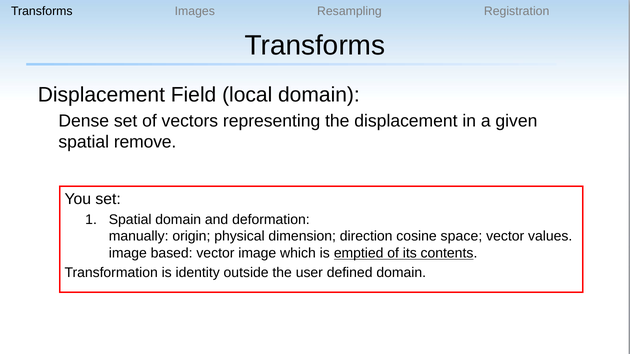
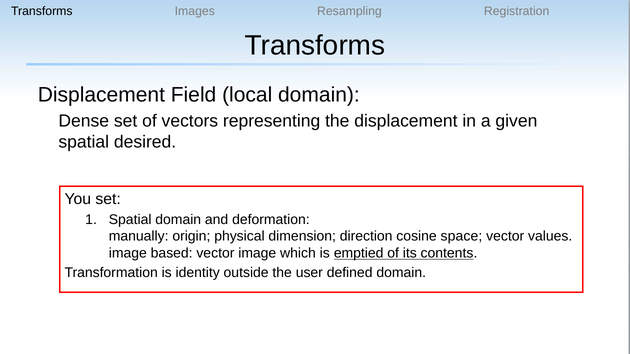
remove: remove -> desired (145, 142)
